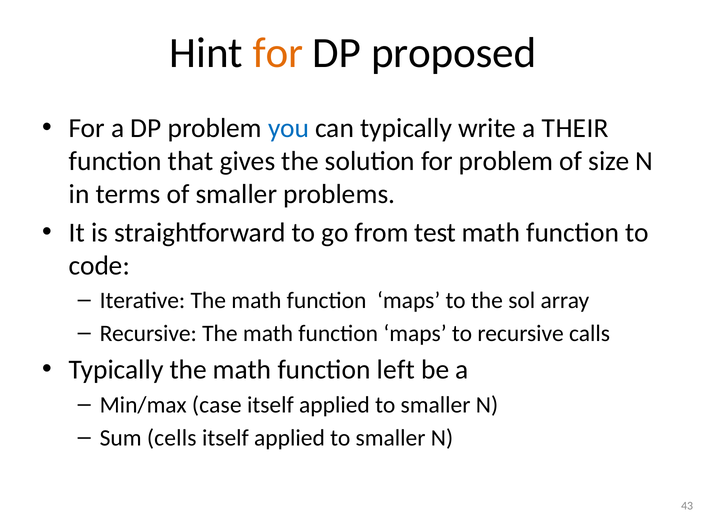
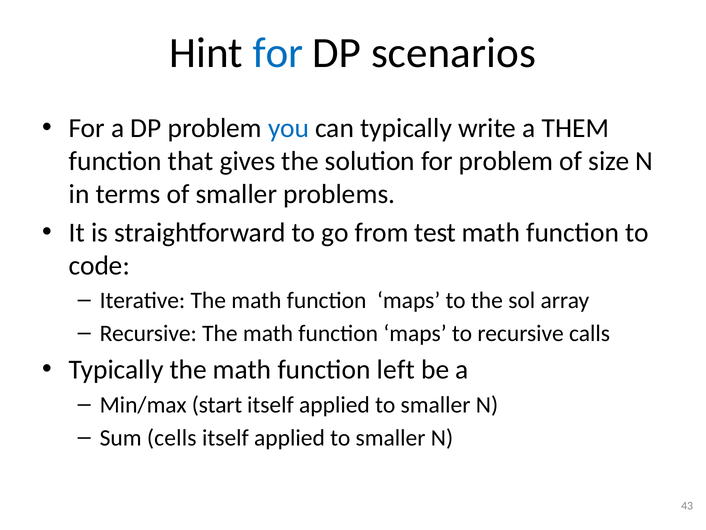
for colour: orange -> blue (278, 53)
proposed: proposed -> scenarios (453, 53)
THEIR: THEIR -> THEM (575, 128)
case: case -> start (217, 405)
